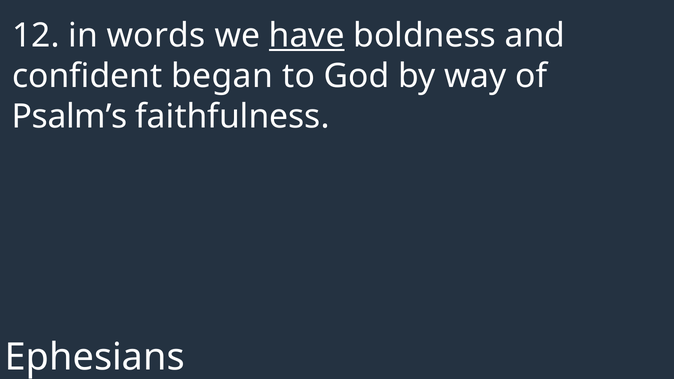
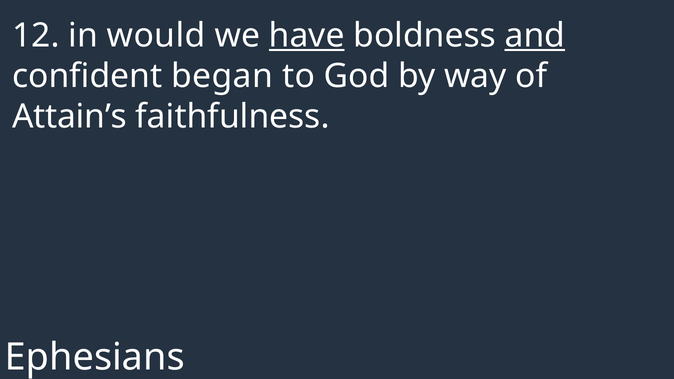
words: words -> would (156, 36)
and underline: none -> present (535, 36)
Psalm’s: Psalm’s -> Attain’s (69, 117)
